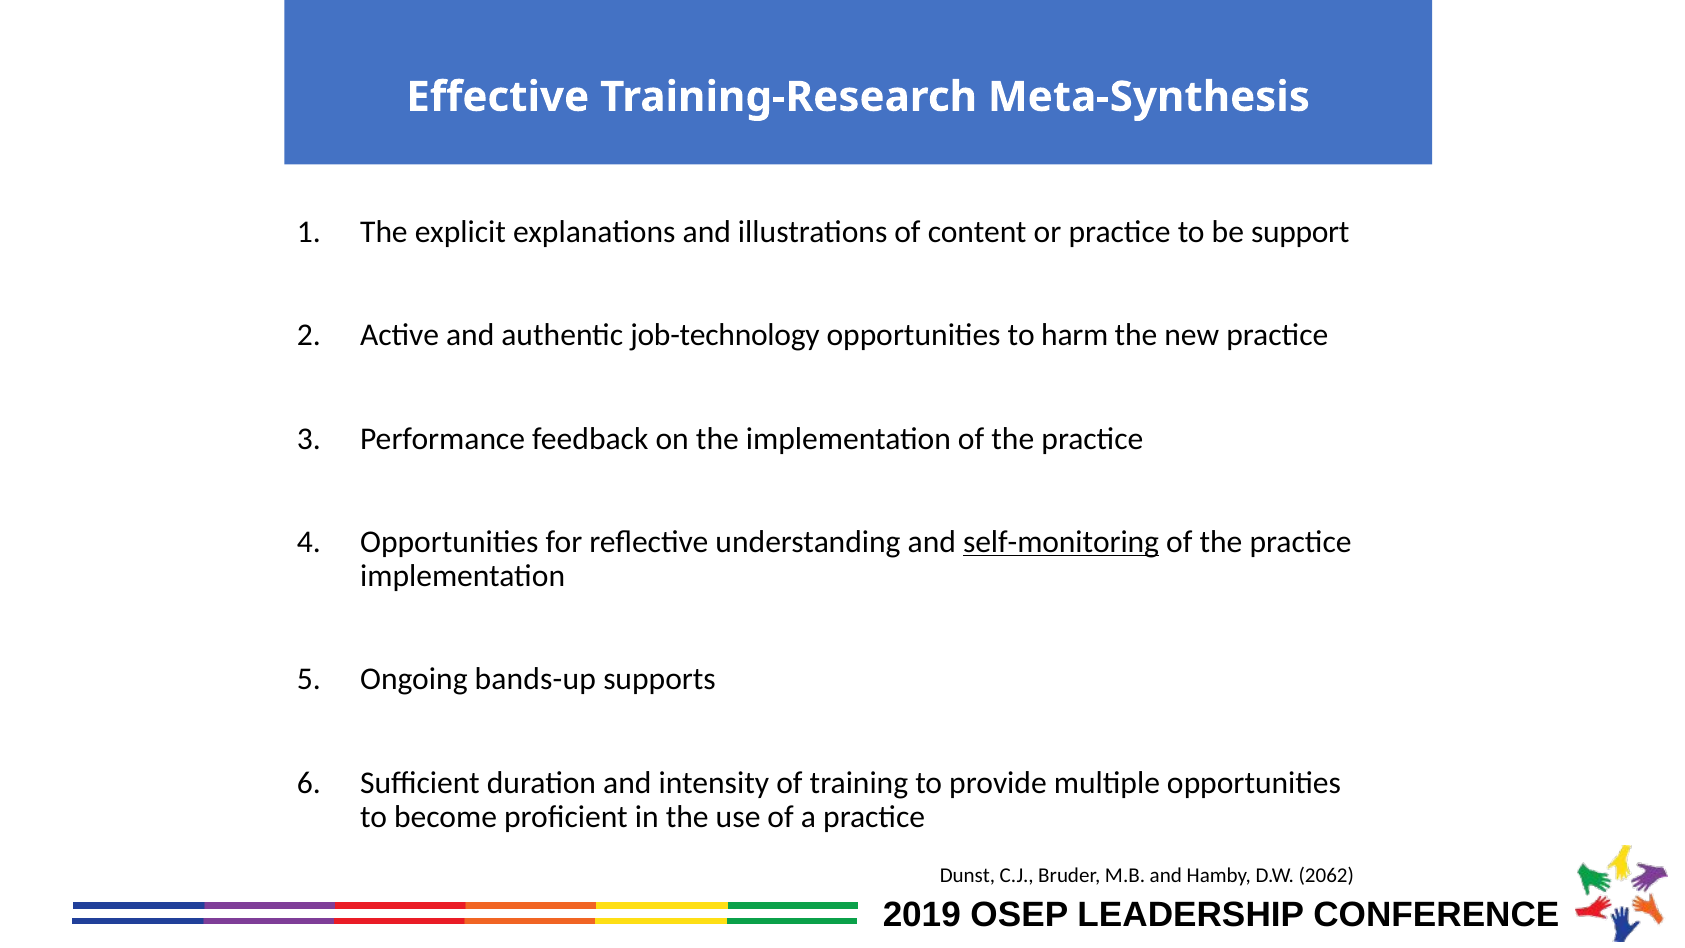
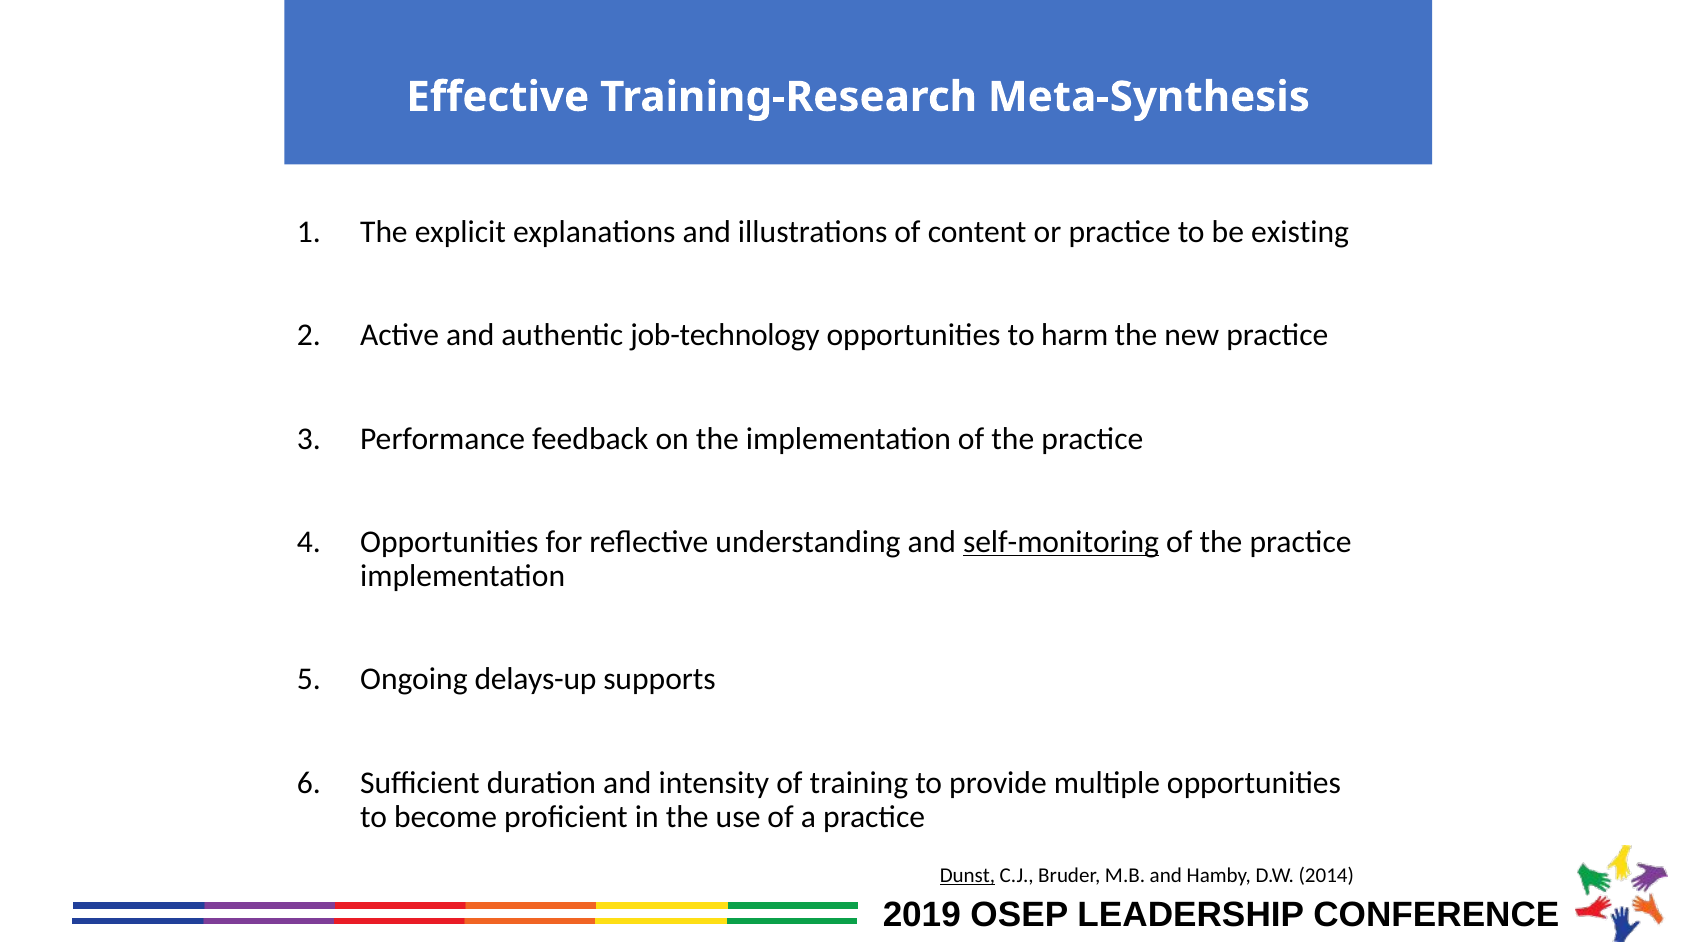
support: support -> existing (1300, 232)
bands-up: bands-up -> delays-up (536, 679)
Dunst underline: none -> present (967, 875)
2062: 2062 -> 2014 (1326, 875)
